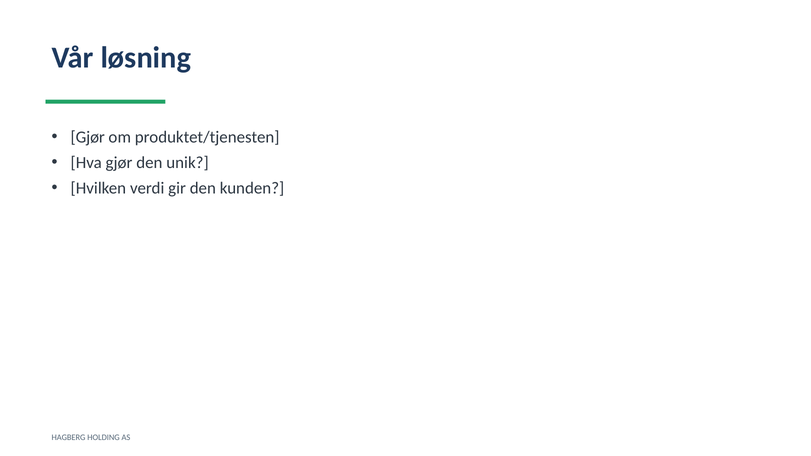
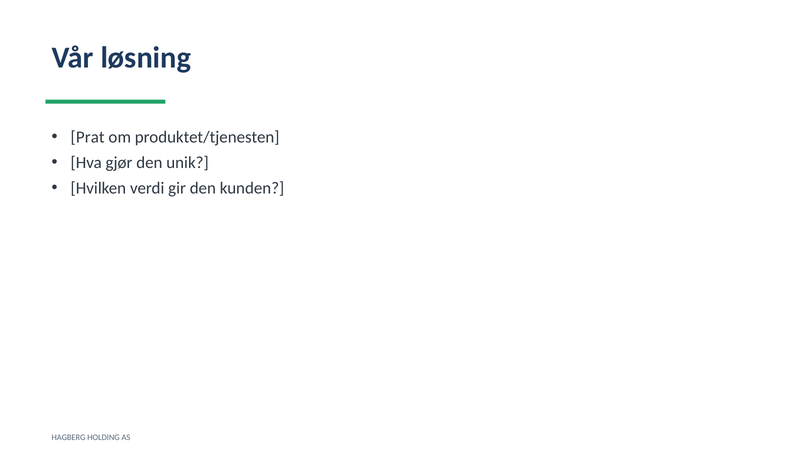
Gjør: Gjør -> Prat (88, 137)
